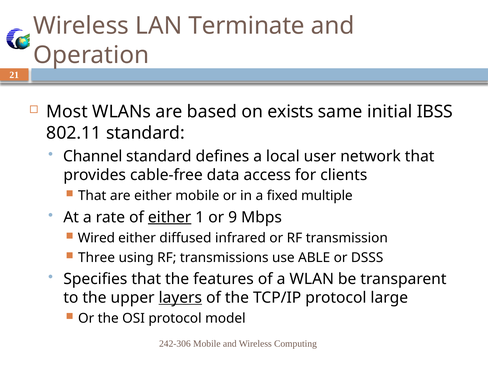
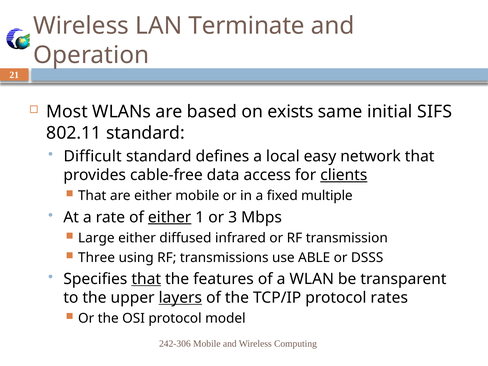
IBSS: IBSS -> SIFS (435, 112)
Channel: Channel -> Difficult (93, 156)
user: user -> easy (320, 156)
clients underline: none -> present (344, 175)
9: 9 -> 3 (233, 217)
Wired: Wired -> Large (96, 238)
that underline: none -> present (146, 279)
large: large -> rates (389, 298)
